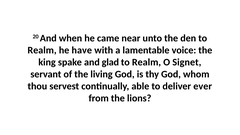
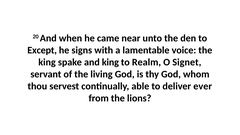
Realm: Realm -> Except (42, 50)
have: have -> signs (82, 50)
and glad: glad -> king (110, 62)
